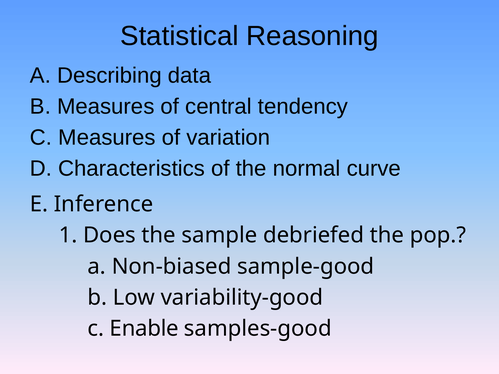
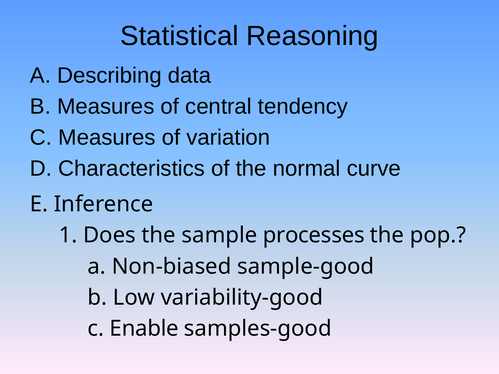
debriefed: debriefed -> processes (314, 235)
